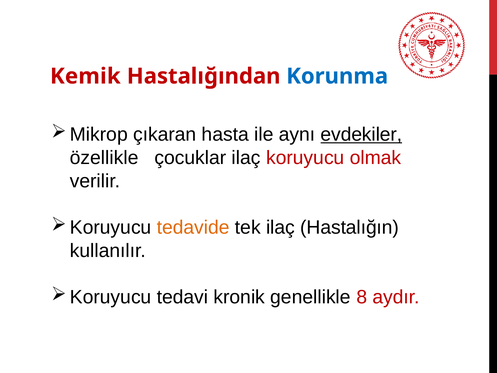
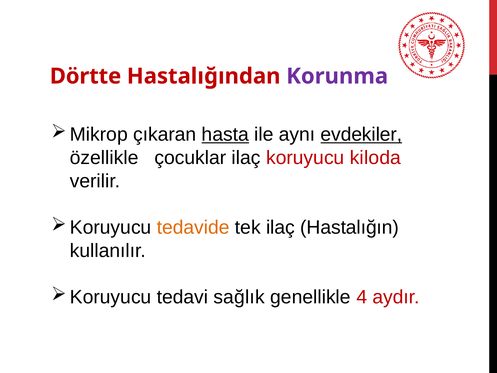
Kemik: Kemik -> Dörtte (86, 76)
Korunma colour: blue -> purple (337, 76)
hasta underline: none -> present (225, 135)
olmak: olmak -> kiloda (375, 158)
kronik: kronik -> sağlık (239, 297)
8: 8 -> 4 (362, 297)
